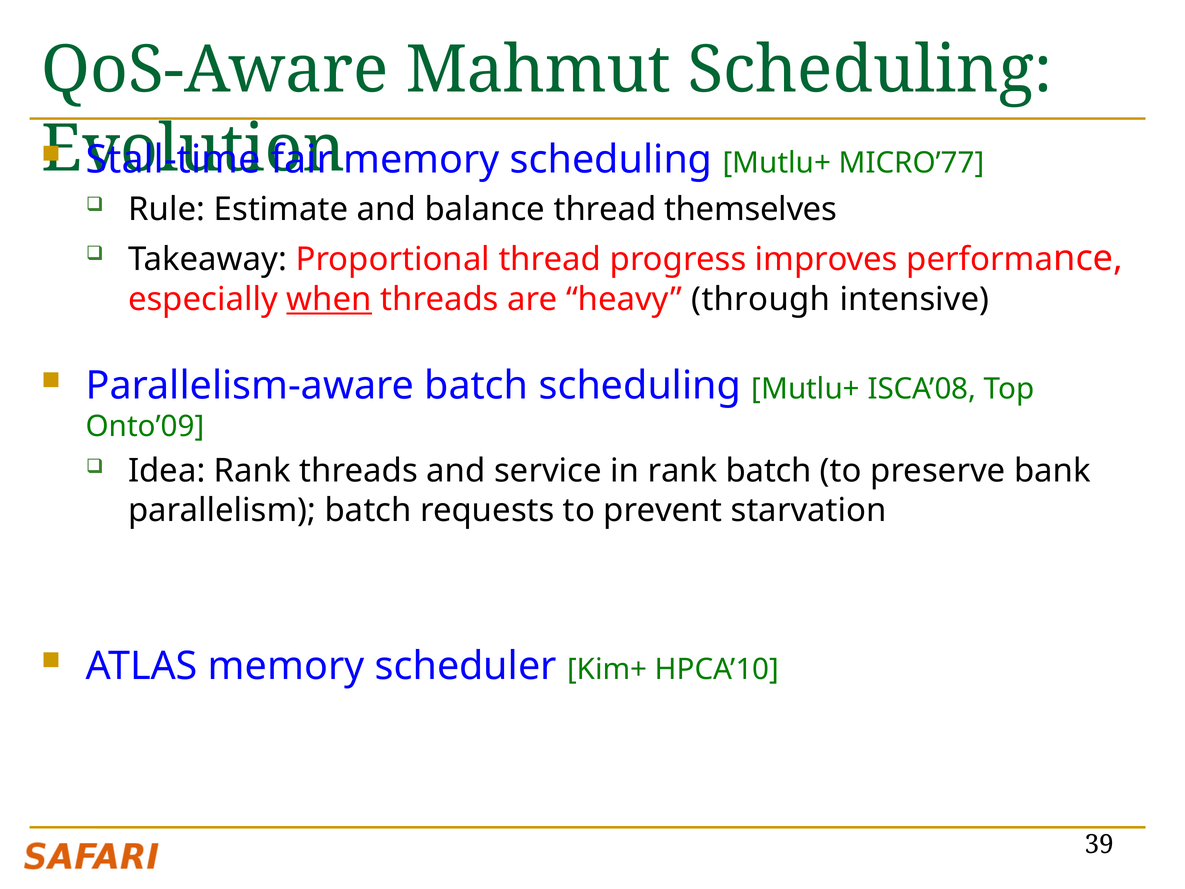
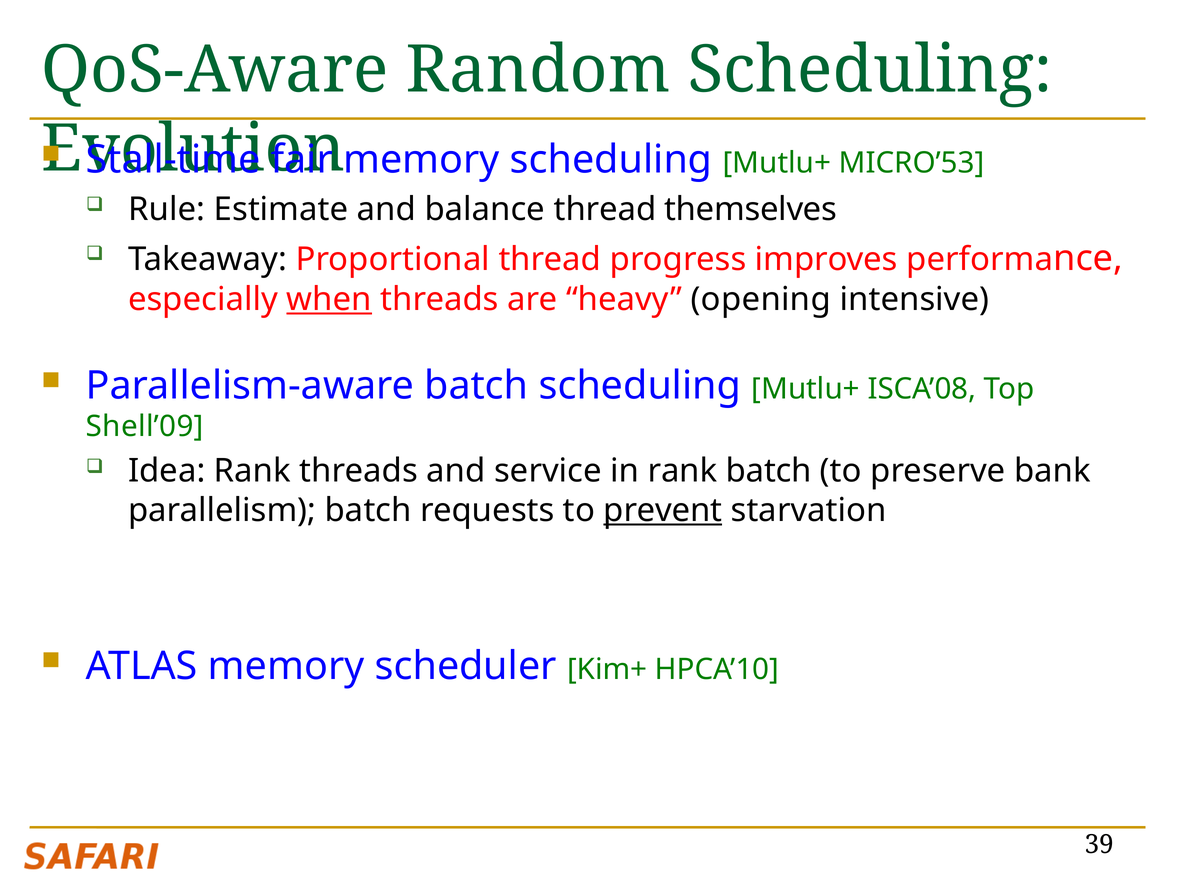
Mahmut: Mahmut -> Random (538, 70)
MICRO’77: MICRO’77 -> MICRO’53 (912, 163)
through: through -> opening (761, 299)
Onto’09: Onto’09 -> Shell’09 (145, 426)
prevent underline: none -> present (663, 510)
